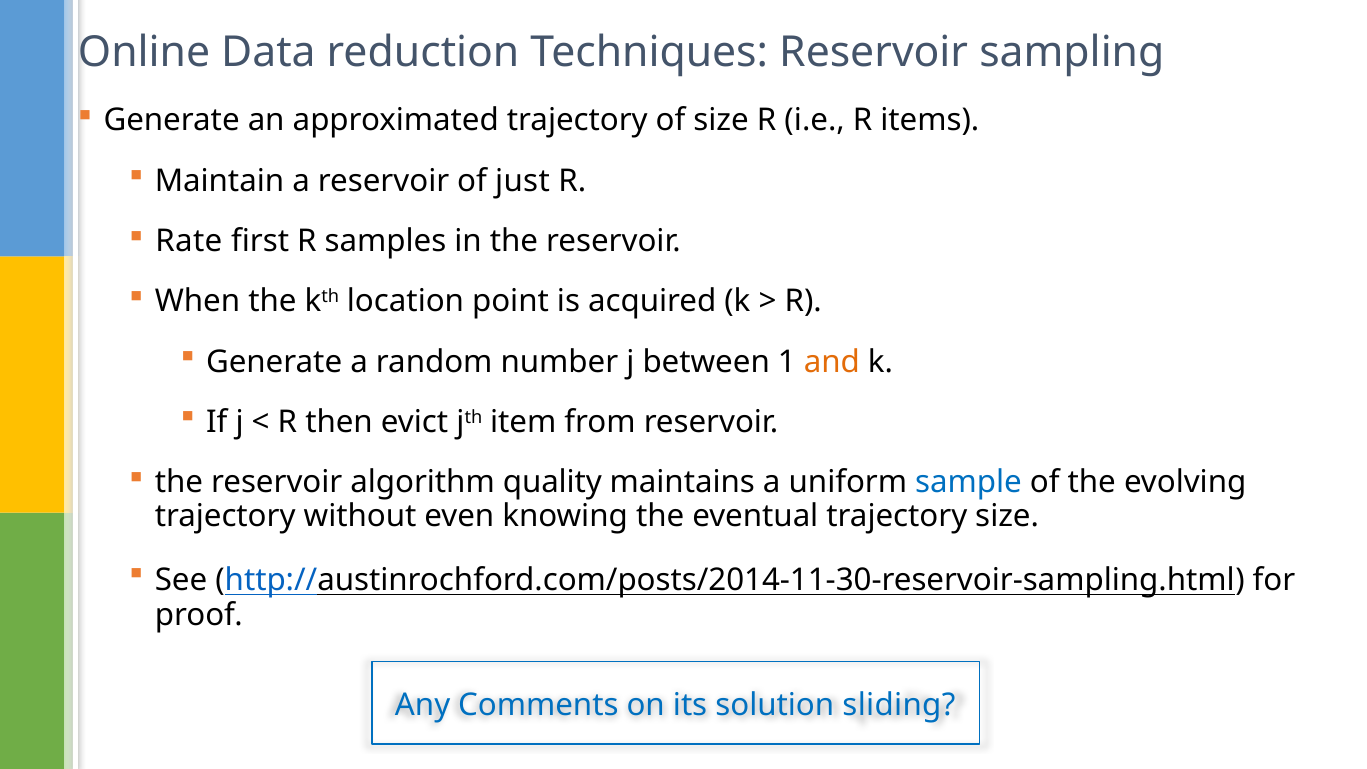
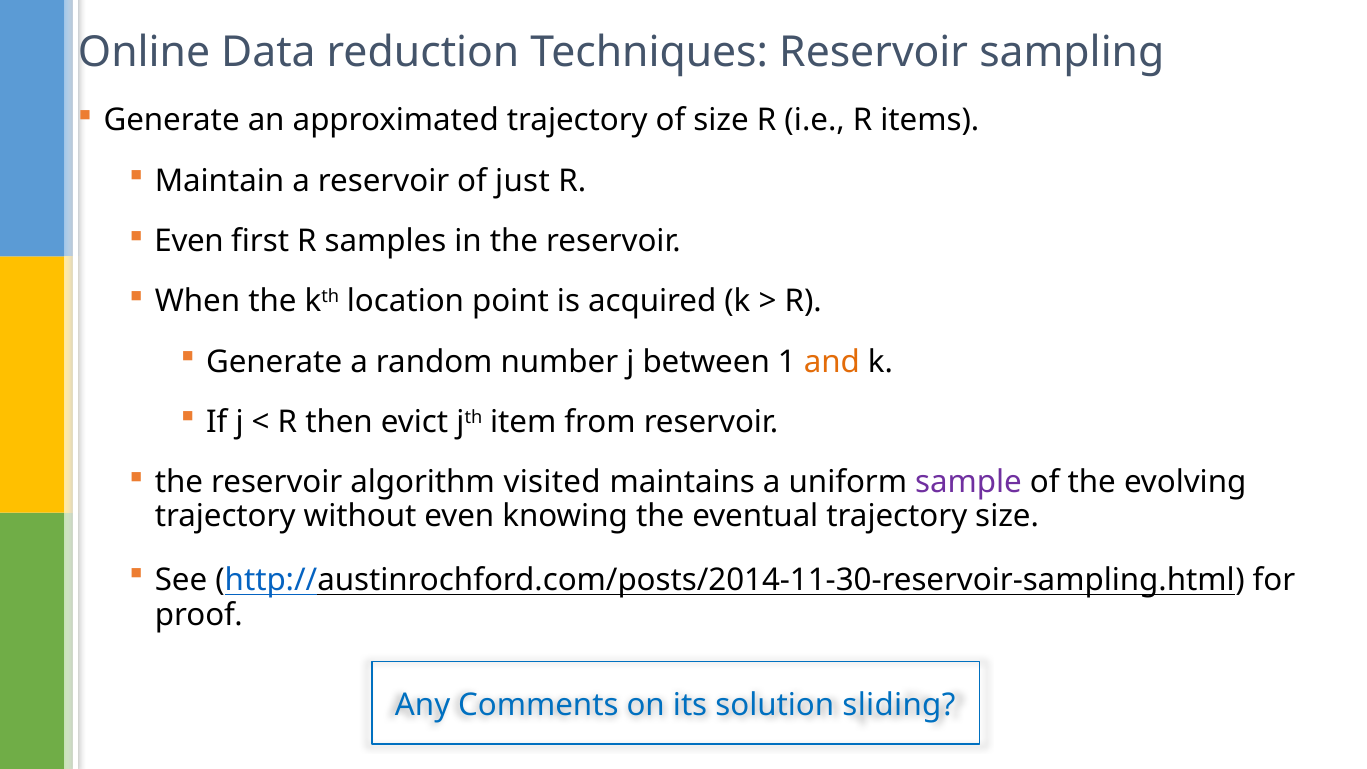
Rate: Rate -> Even (189, 241)
quality: quality -> visited (552, 482)
sample colour: blue -> purple (969, 482)
